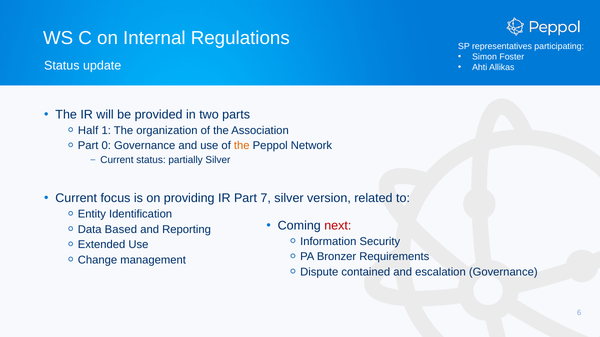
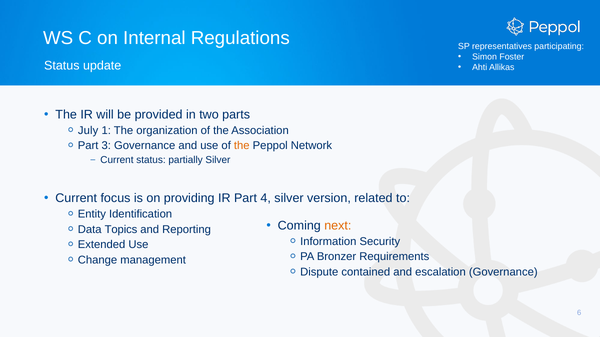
Half: Half -> July (88, 131)
0: 0 -> 3 (106, 146)
7: 7 -> 4 (266, 199)
next colour: red -> orange (338, 226)
Based: Based -> Topics (121, 230)
